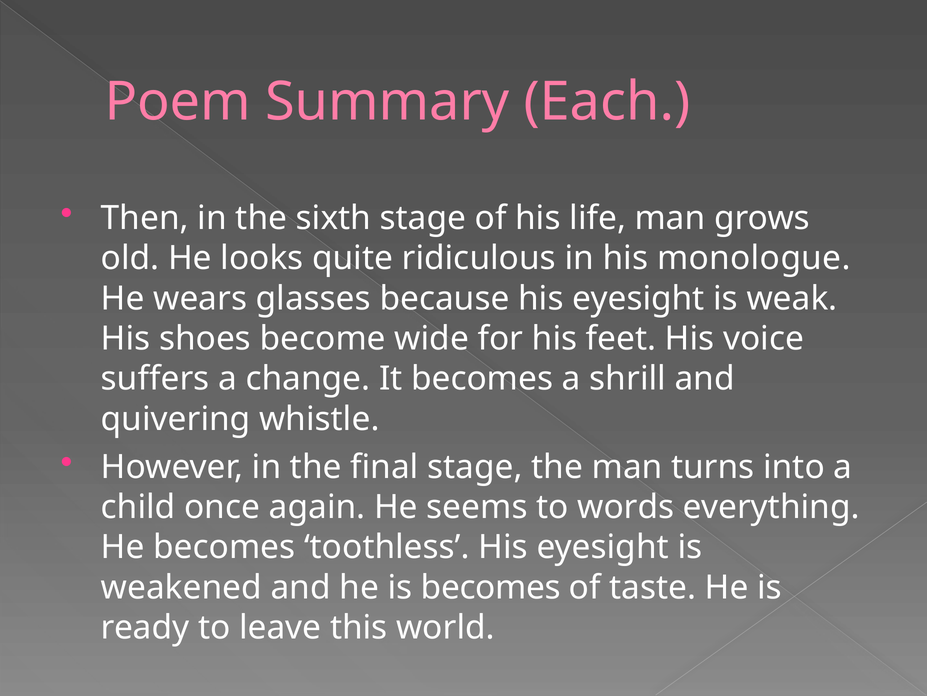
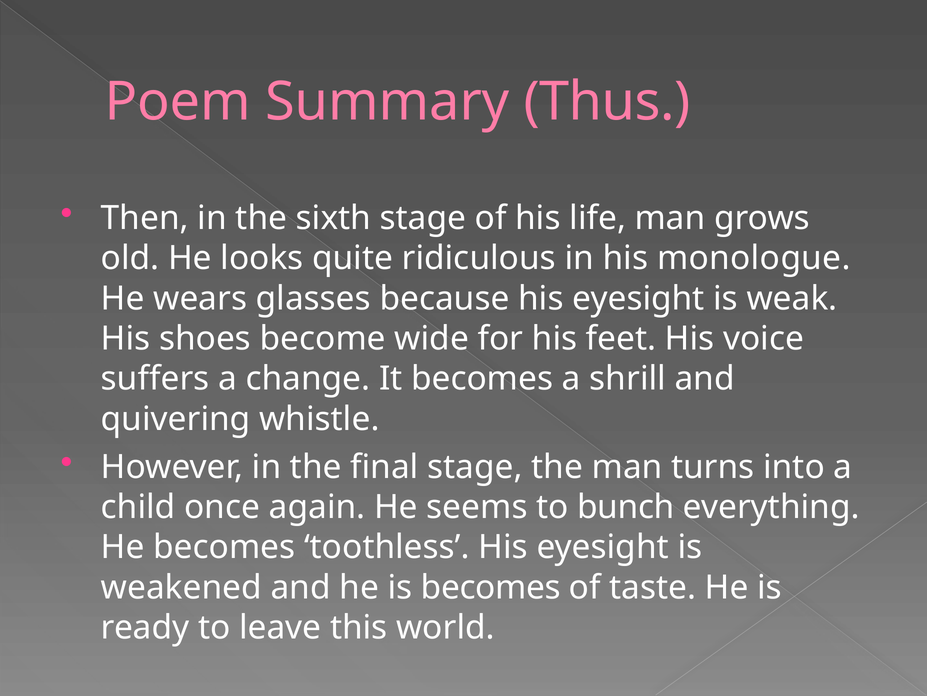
Each: Each -> Thus (607, 102)
words: words -> bunch (626, 507)
